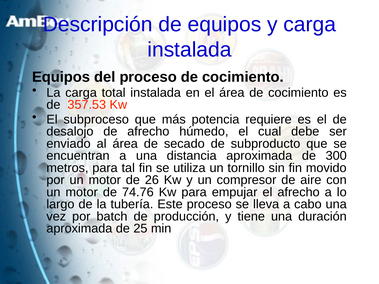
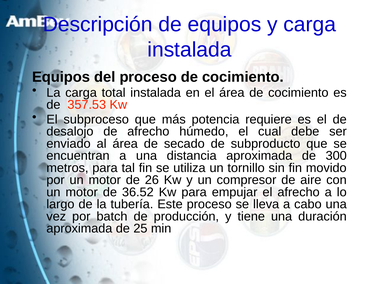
74.76: 74.76 -> 36.52 (138, 192)
